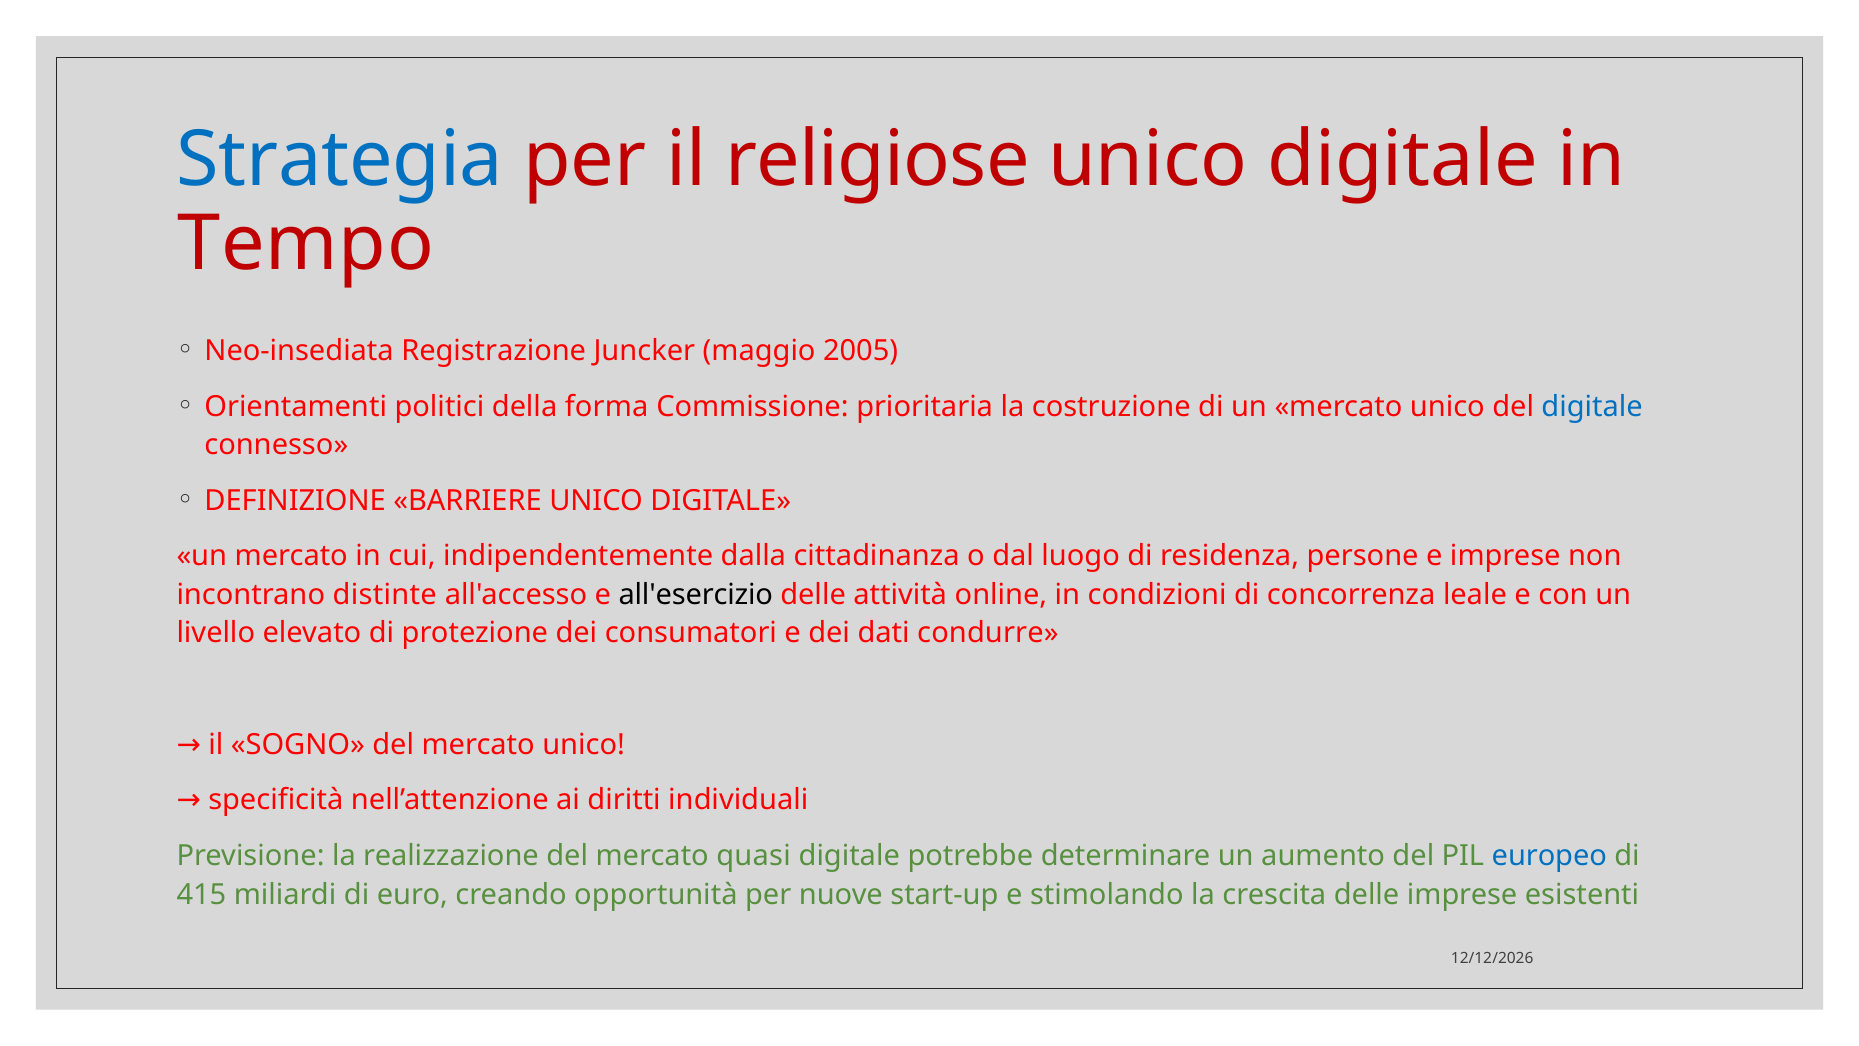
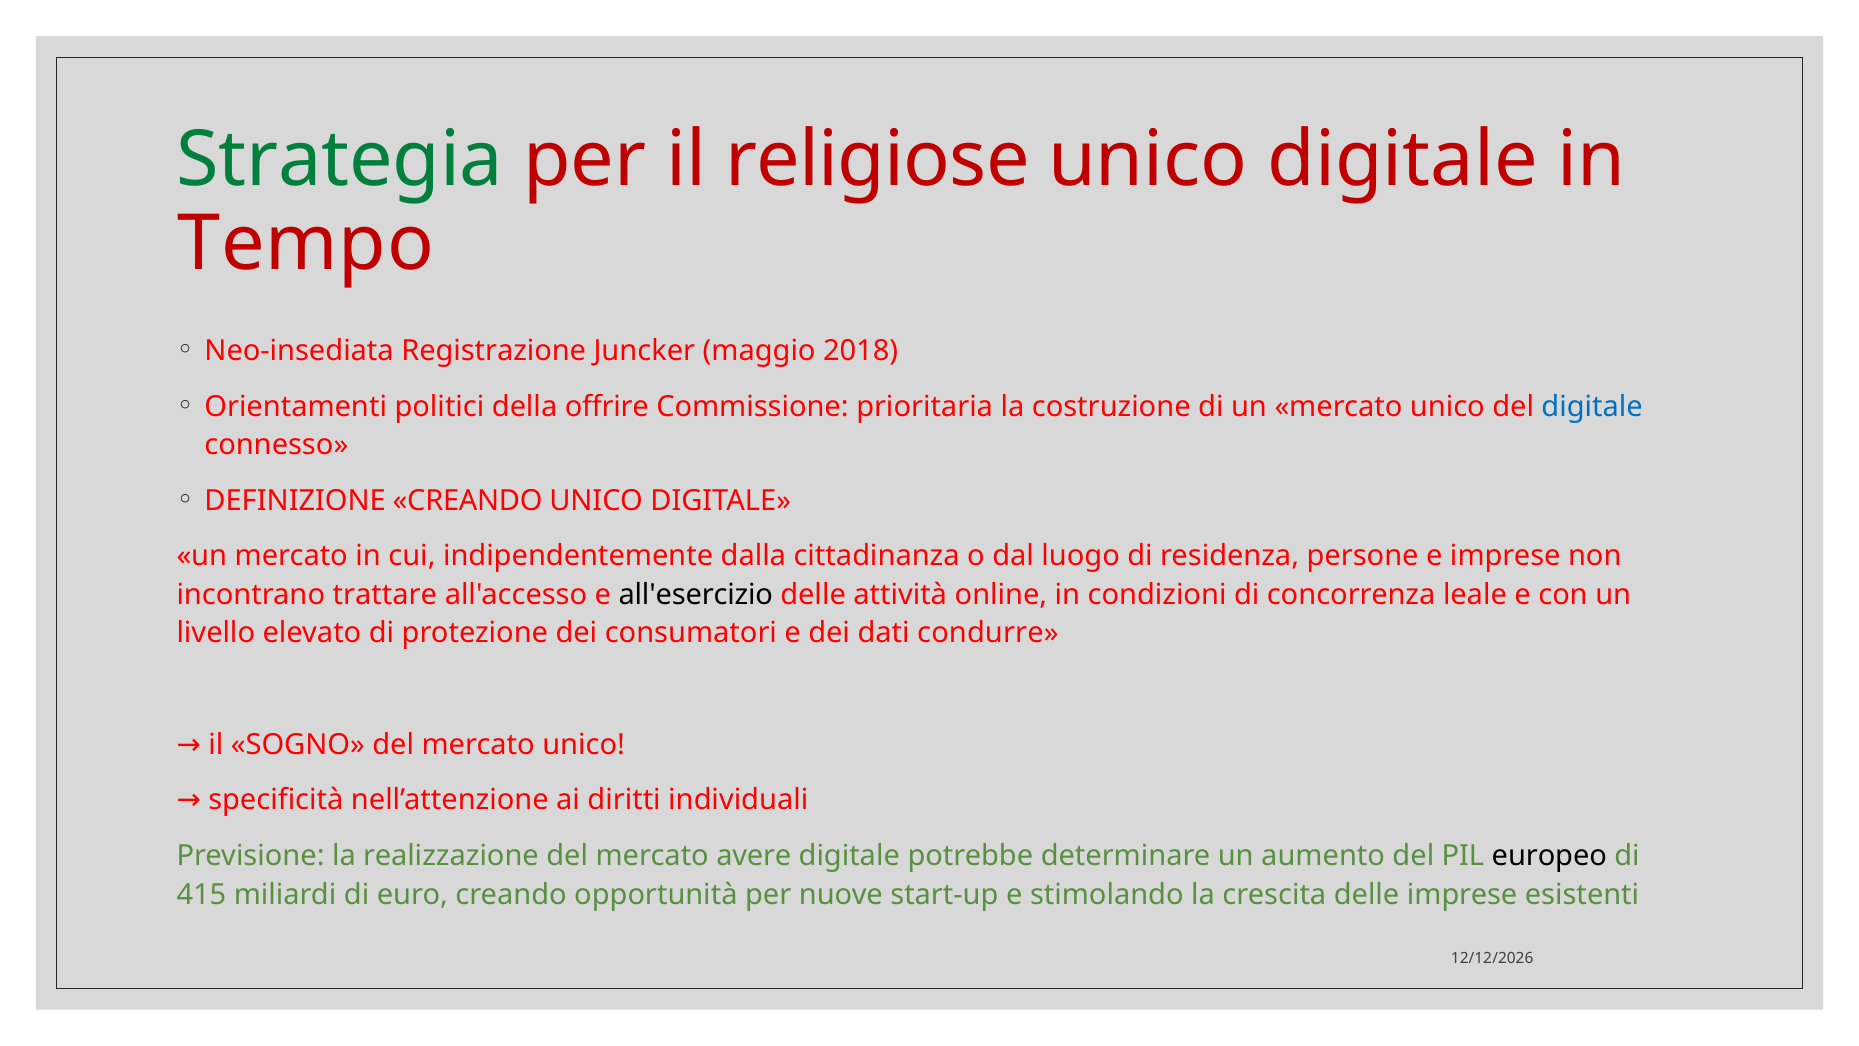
Strategia colour: blue -> green (340, 160)
2005: 2005 -> 2018 (861, 351)
forma: forma -> offrire (607, 406)
DEFINIZIONE BARRIERE: BARRIERE -> CREANDO (468, 500)
distinte: distinte -> trattare (385, 594)
quasi: quasi -> avere (754, 856)
europeo colour: blue -> black (1549, 856)
